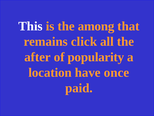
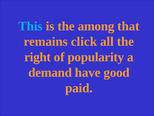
This colour: white -> light blue (30, 26)
after: after -> right (38, 57)
location: location -> demand (50, 72)
once: once -> good (117, 72)
